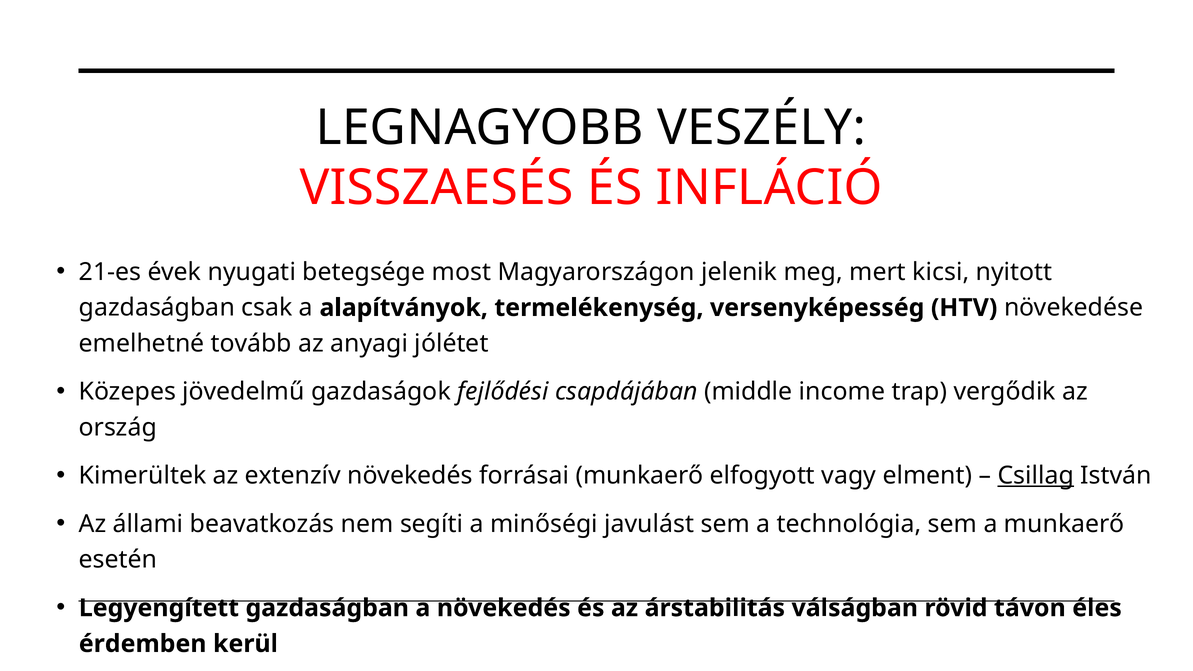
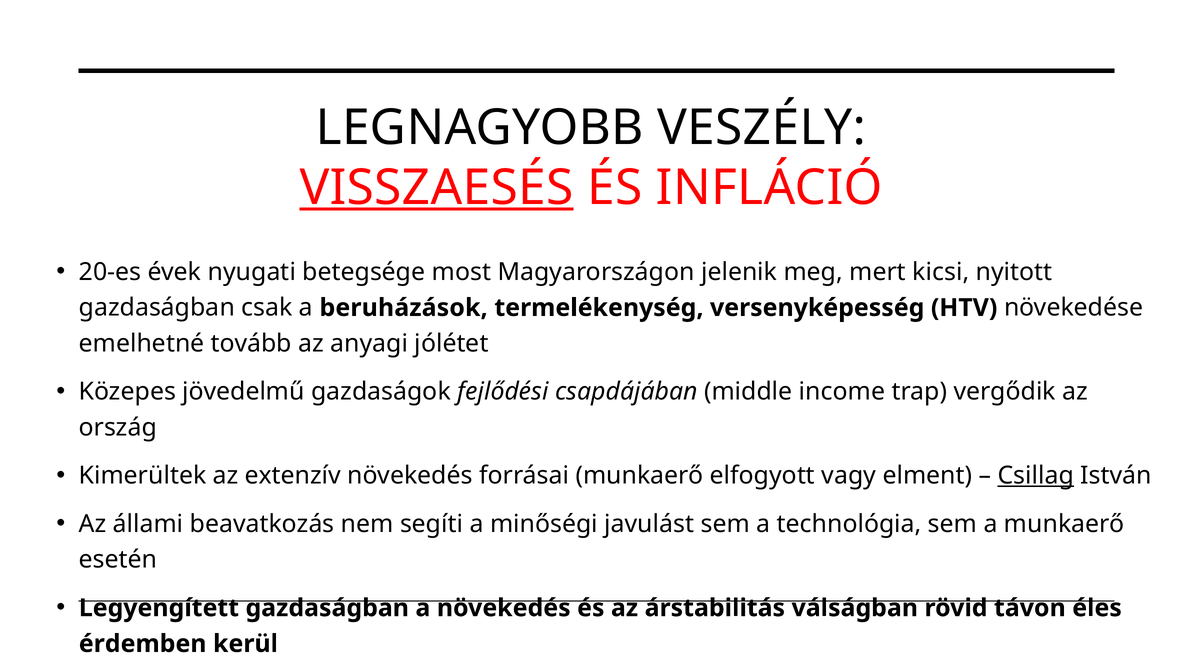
VISSZAESÉS underline: none -> present (436, 188)
21-es: 21-es -> 20-es (110, 272)
alapítványok: alapítványok -> beruházások (404, 308)
